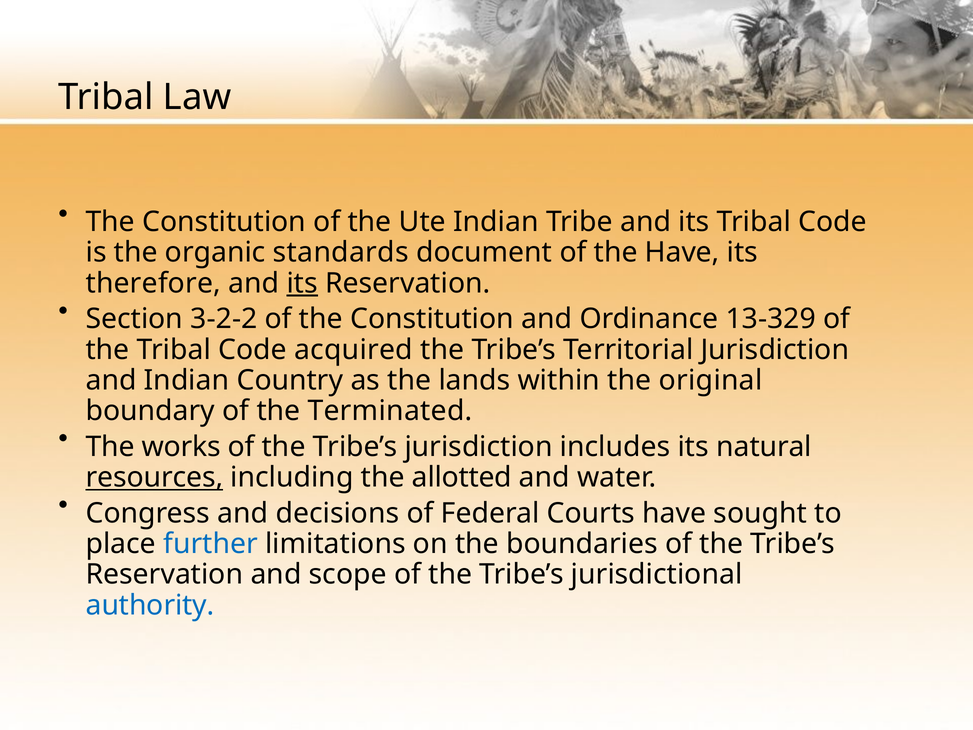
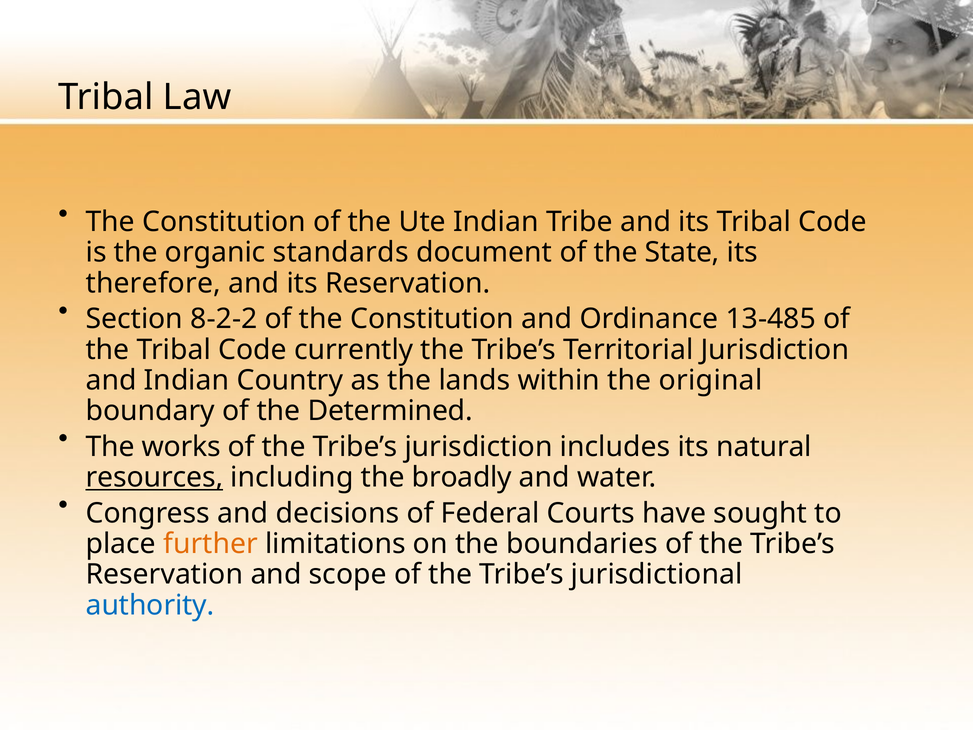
the Have: Have -> State (682, 253)
its underline: present -> none (302, 283)
3-2-2: 3-2-2 -> 8-2-2 (224, 319)
13-329: 13-329 -> 13-485 (771, 319)
acquired: acquired -> currently (354, 350)
Terminated: Terminated -> Determined (390, 411)
allotted: allotted -> broadly (462, 477)
further colour: blue -> orange (211, 544)
